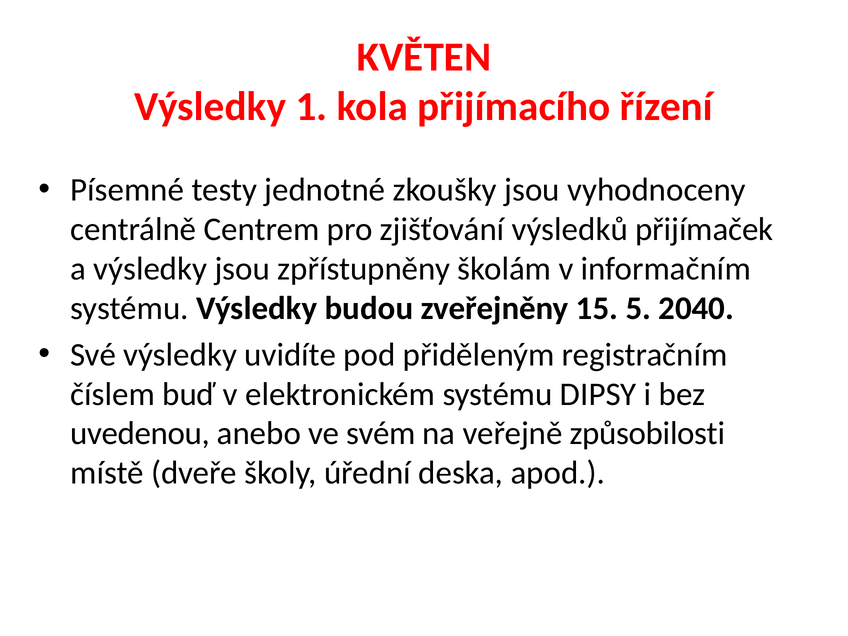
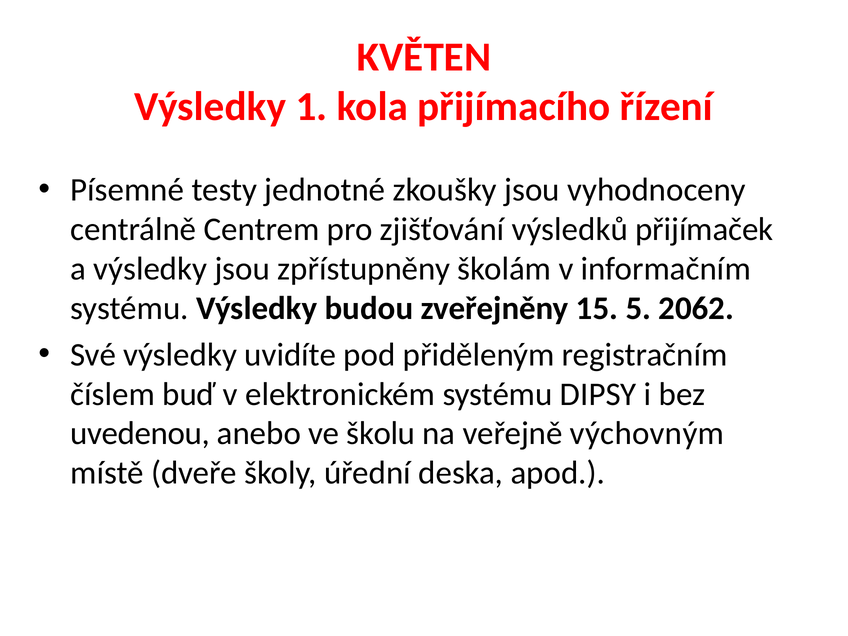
2040: 2040 -> 2062 (696, 309)
svém: svém -> školu (381, 434)
způsobilosti: způsobilosti -> výchovným (647, 434)
